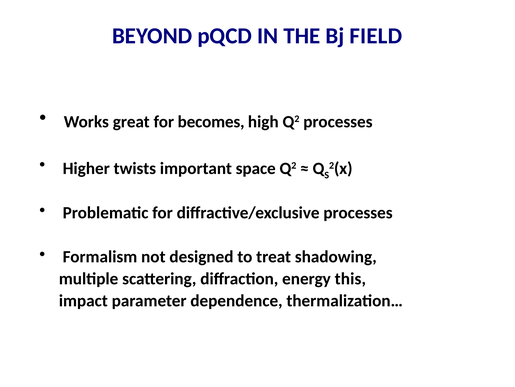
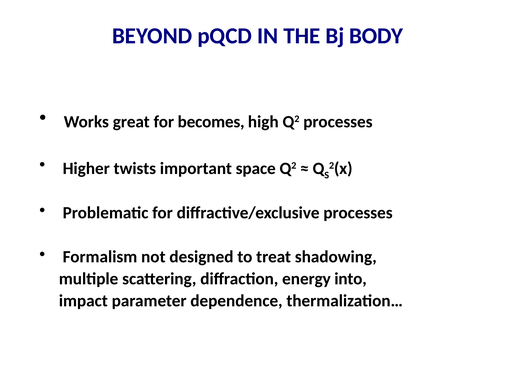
FIELD: FIELD -> BODY (376, 36)
this: this -> into (351, 278)
